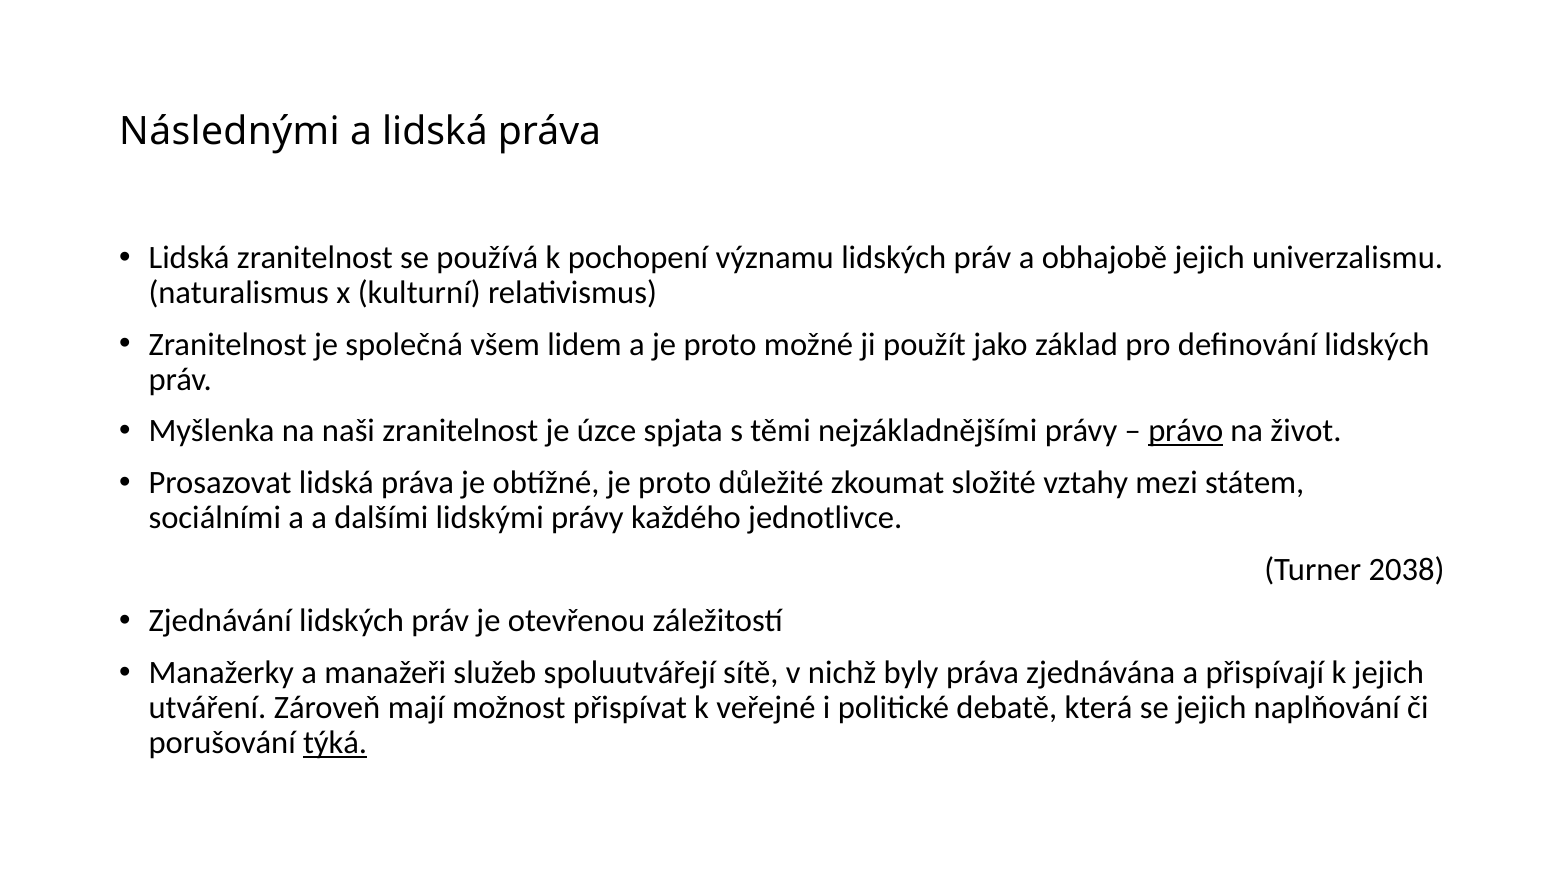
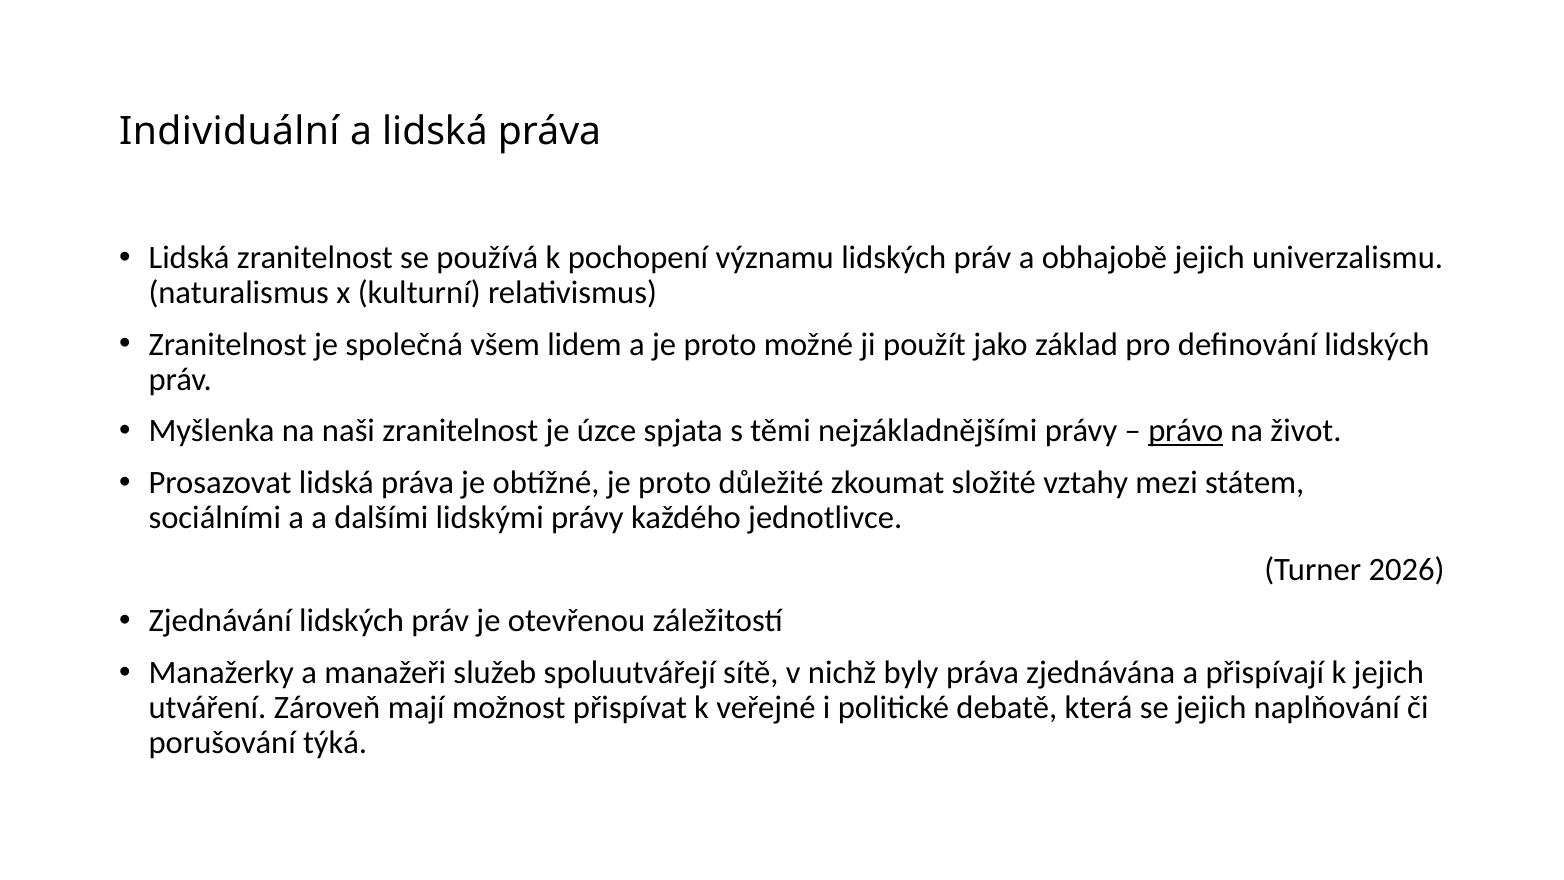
Následnými: Následnými -> Individuální (229, 132)
2038: 2038 -> 2026 (1407, 569)
týká underline: present -> none (335, 743)
